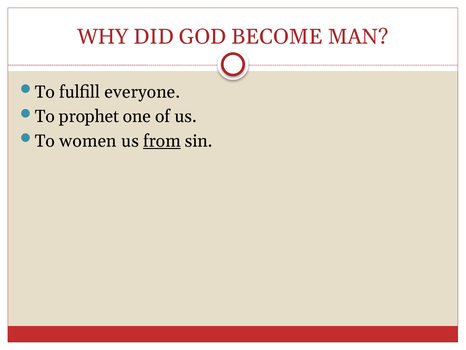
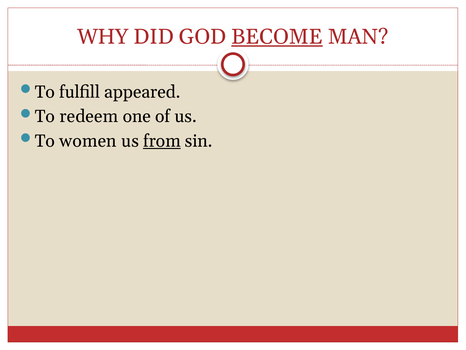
BECOME underline: none -> present (277, 37)
everyone: everyone -> appeared (142, 92)
prophet: prophet -> redeem (89, 116)
